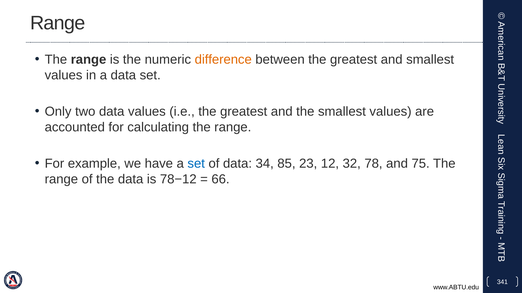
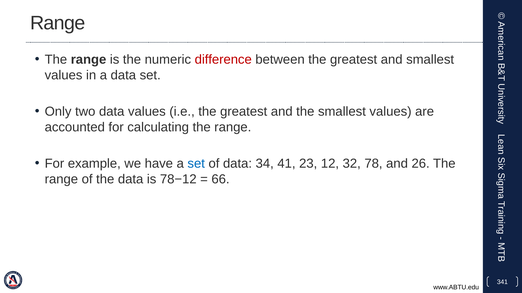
difference colour: orange -> red (223, 60)
85: 85 -> 41 (286, 164)
75: 75 -> 26 (421, 164)
